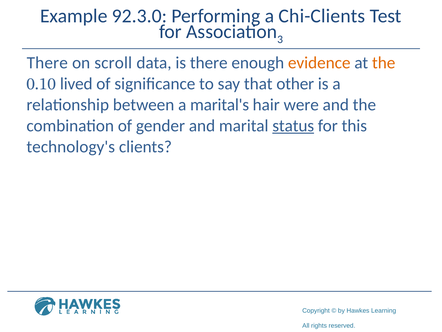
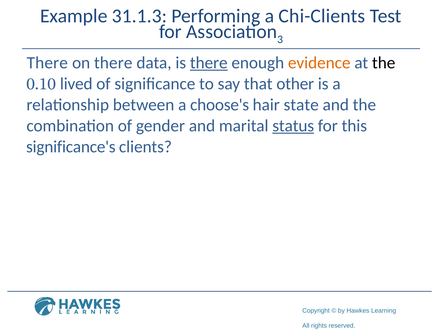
92.3.0: 92.3.0 -> 31.1.3 (139, 16)
on scroll: scroll -> there (113, 63)
there underline: none -> present (209, 63)
the colour: orange -> black (384, 63)
marital's: marital's -> choose's (220, 105)
were: were -> state (301, 105)
technology's: technology's -> significance's (71, 147)
